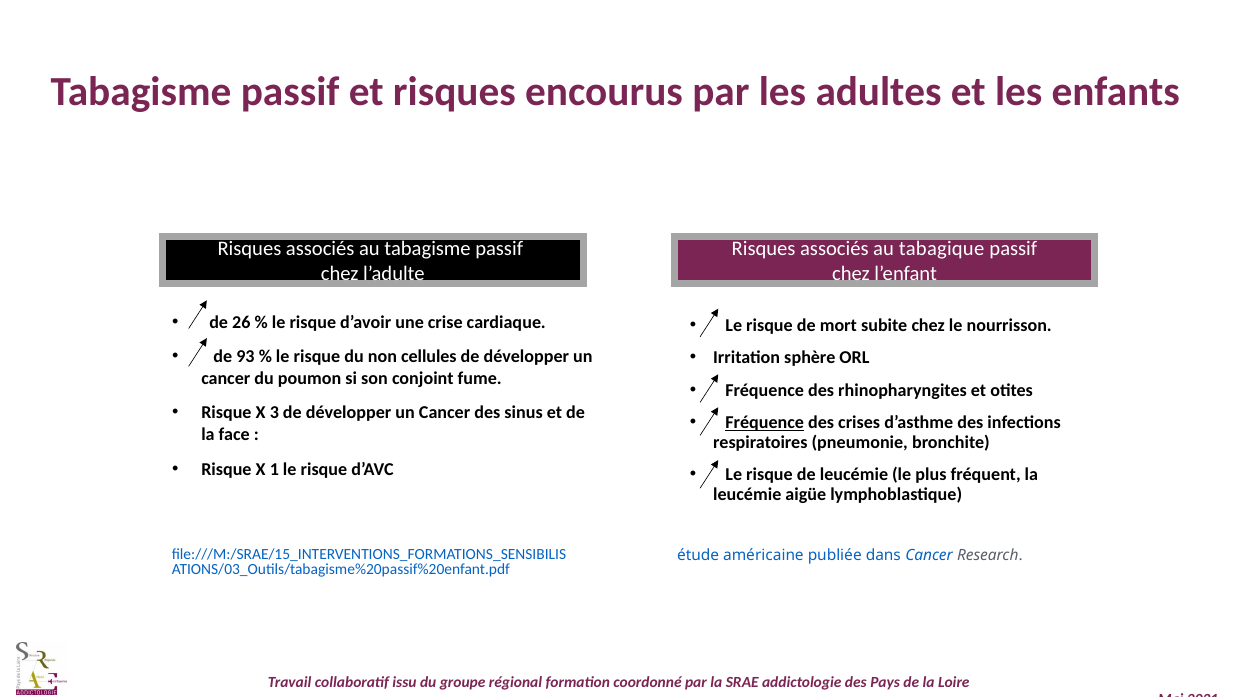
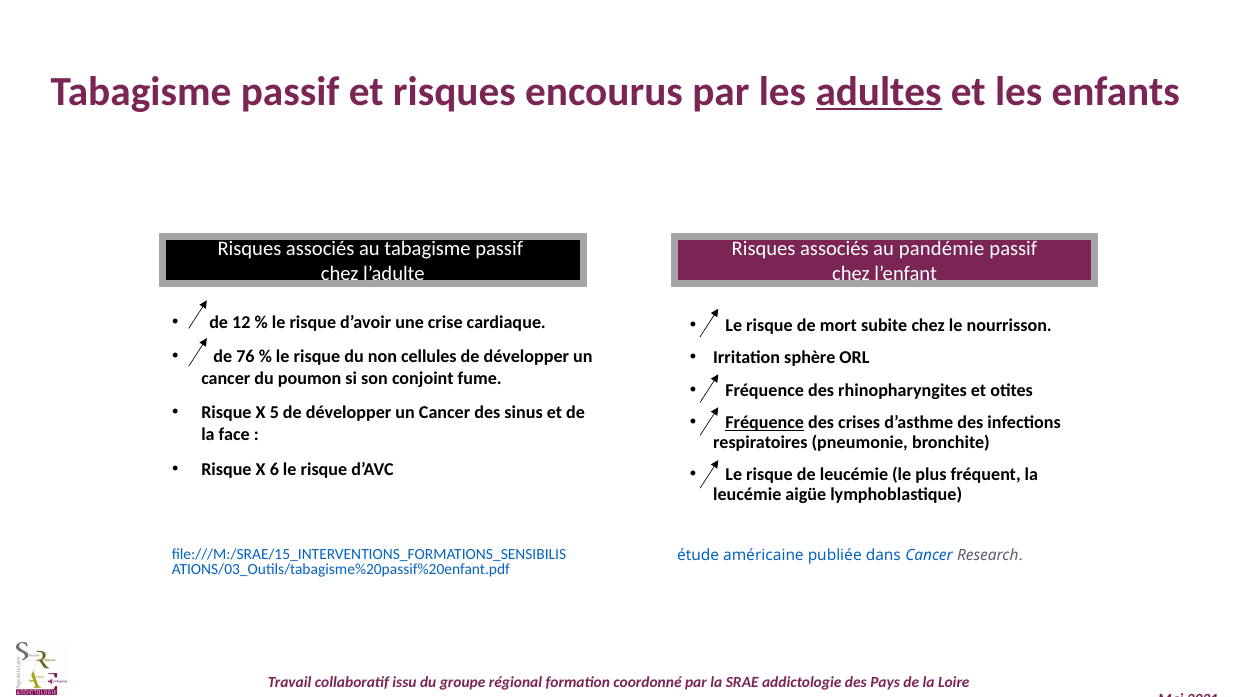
adultes underline: none -> present (879, 91)
tabagique: tabagique -> pandémie (942, 249)
26: 26 -> 12 (241, 322)
93: 93 -> 76 (246, 357)
3: 3 -> 5 (274, 413)
1: 1 -> 6 (274, 469)
